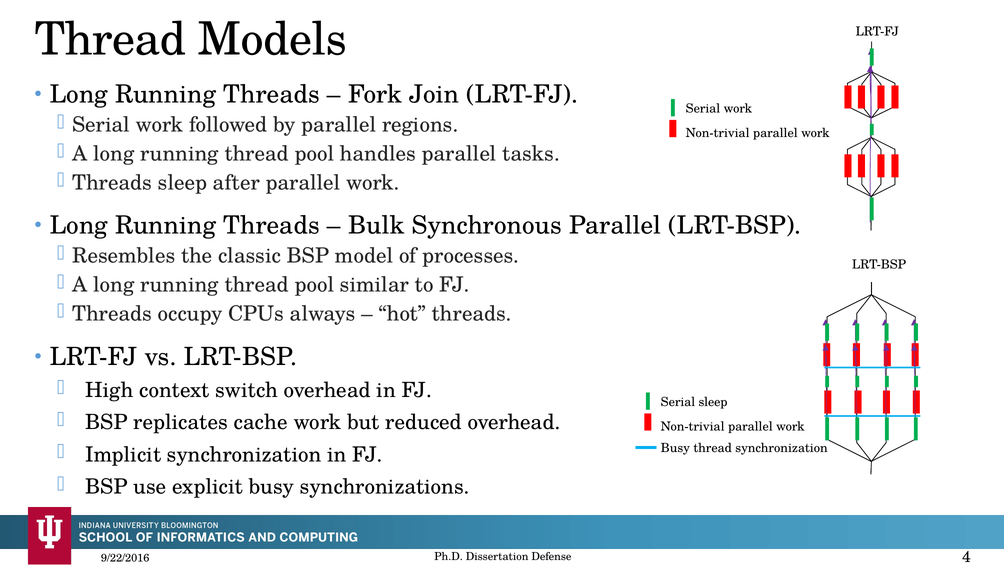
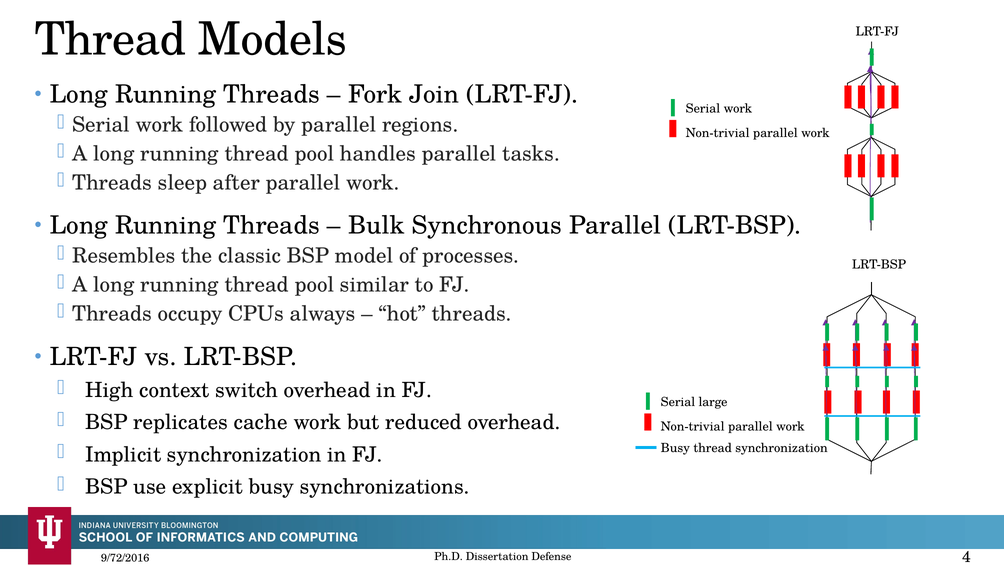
Serial sleep: sleep -> large (713, 402)
9/22/2016: 9/22/2016 -> 9/72/2016 (125, 558)
